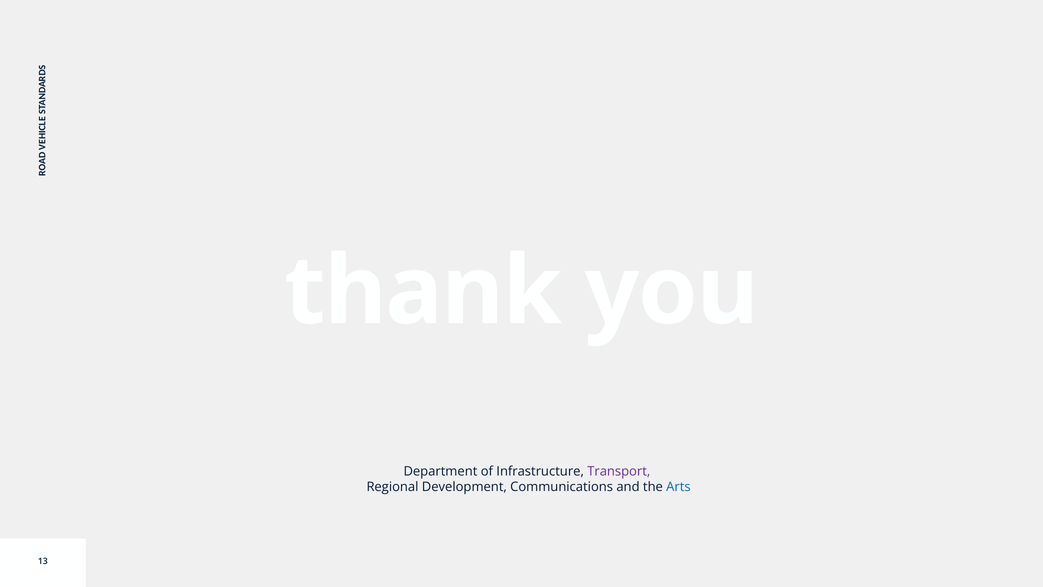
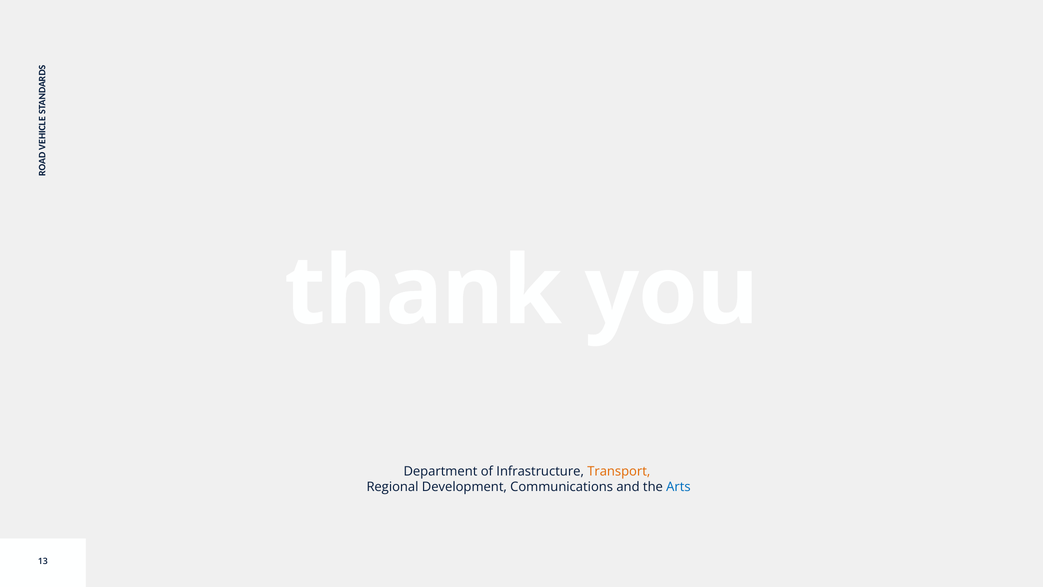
Transport colour: purple -> orange (619, 471)
